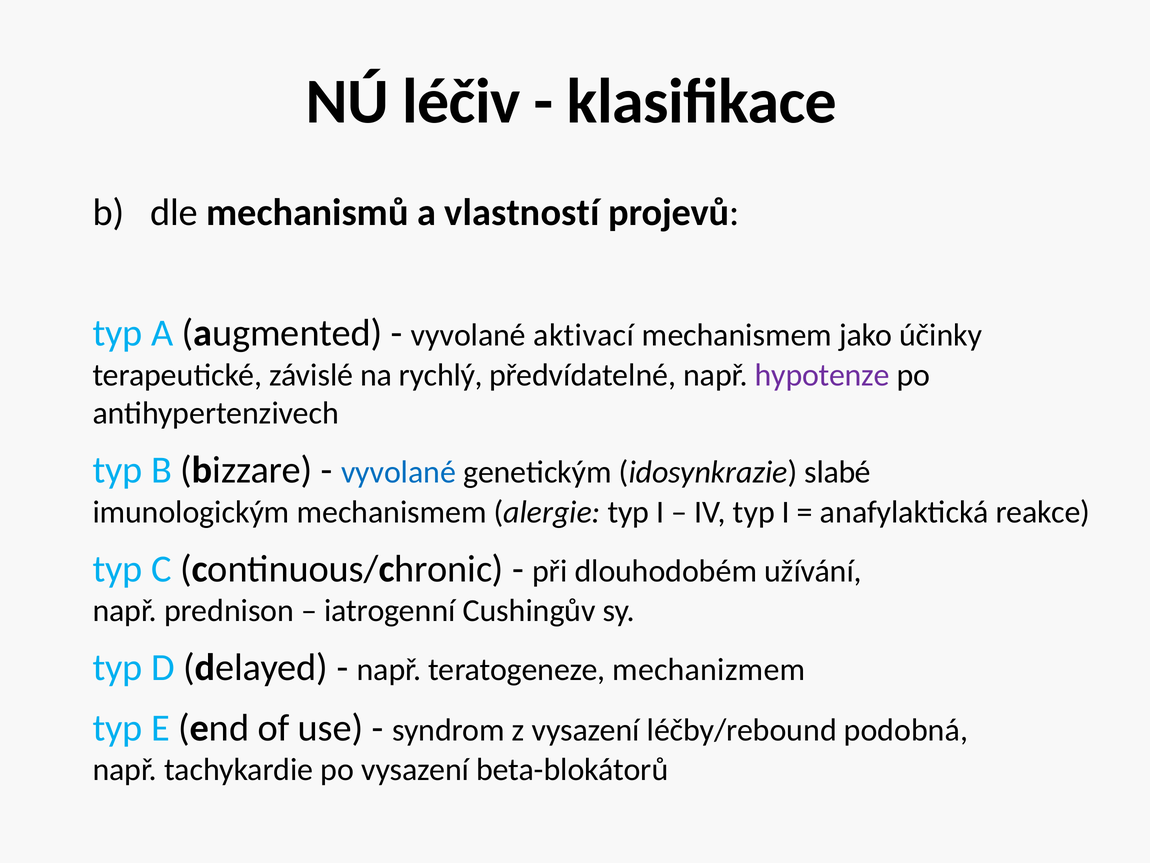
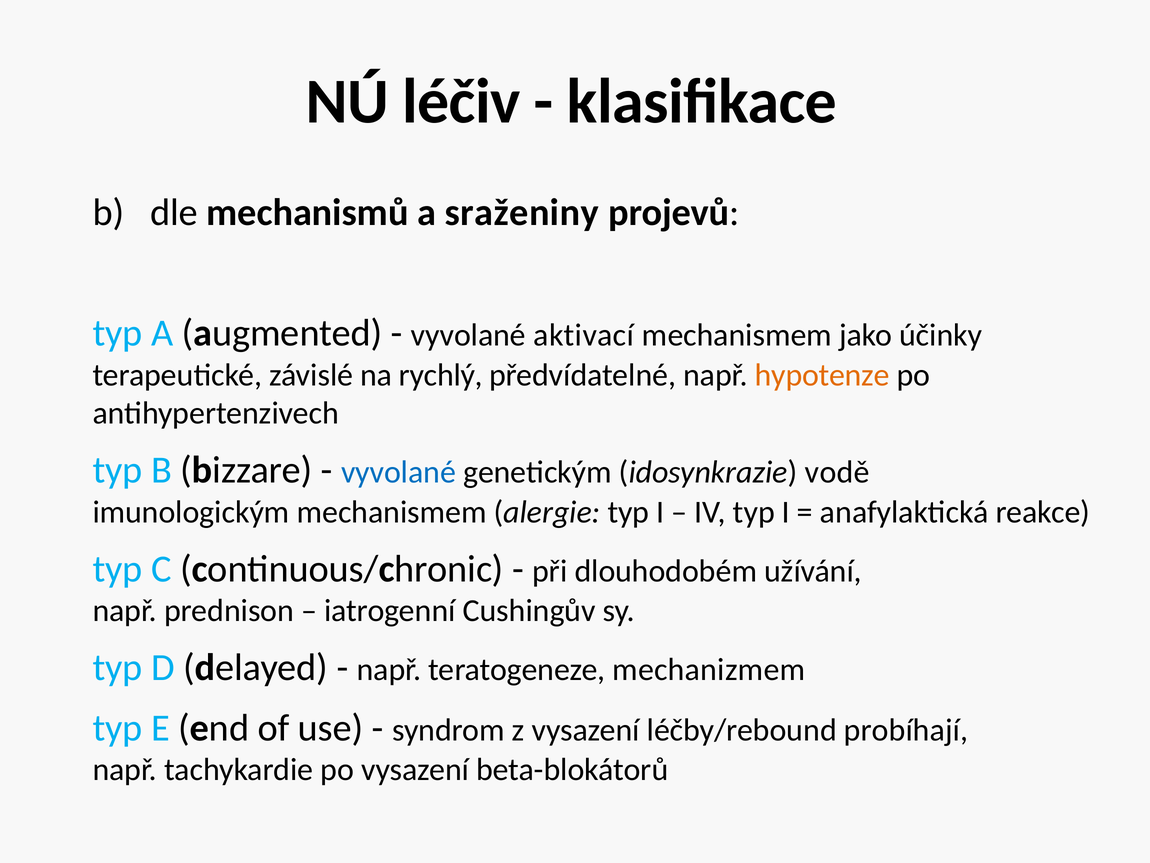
vlastností: vlastností -> sraženiny (522, 213)
hypotenze colour: purple -> orange (822, 375)
slabé: slabé -> vodě (837, 472)
podobná: podobná -> probíhají (906, 730)
